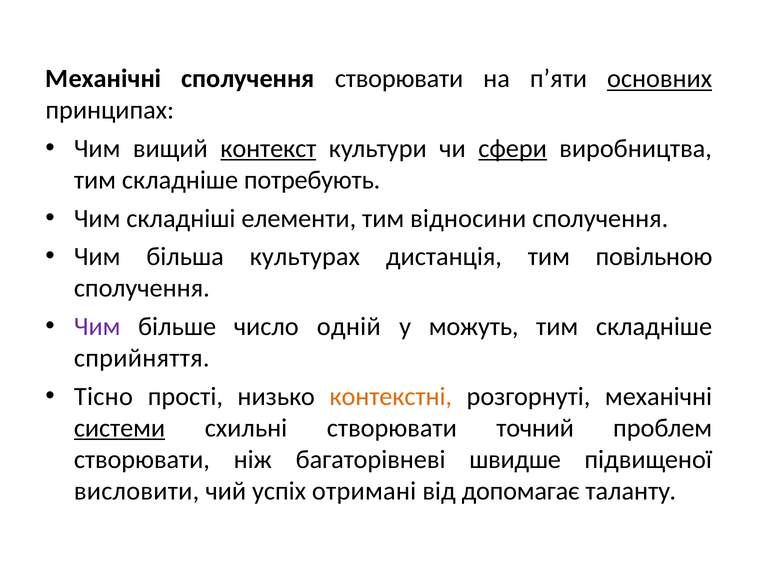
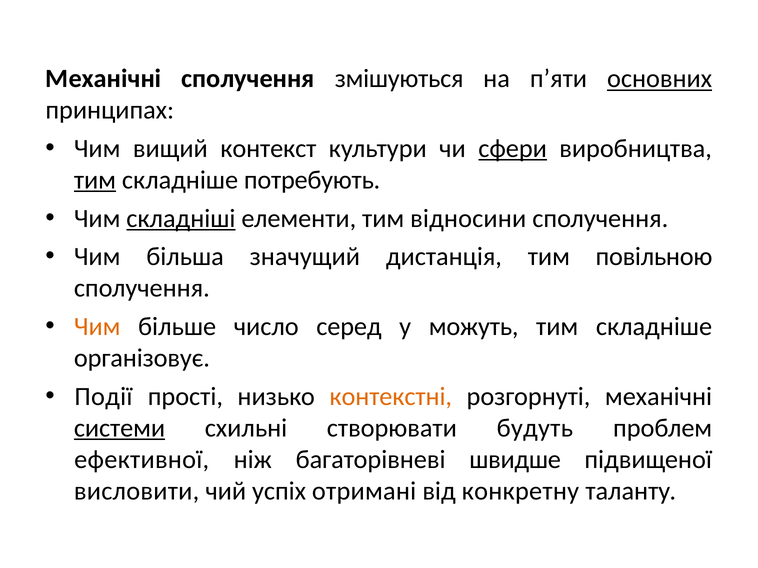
сполучення створювати: створювати -> змішуються (399, 79)
контекст underline: present -> none (268, 149)
тим underline: none -> present (95, 180)
складніші underline: none -> present (181, 219)
культурах: культурах -> значущий (305, 257)
Чим colour: purple -> orange (97, 327)
одній: одній -> серед (349, 327)
сприйняття: сприйняття -> організовує (142, 358)
Тісно: Тісно -> Події (103, 397)
точний: точний -> будуть (535, 428)
створювати: створювати -> ефективної (142, 460)
допомагає: допомагає -> конкретну (520, 491)
